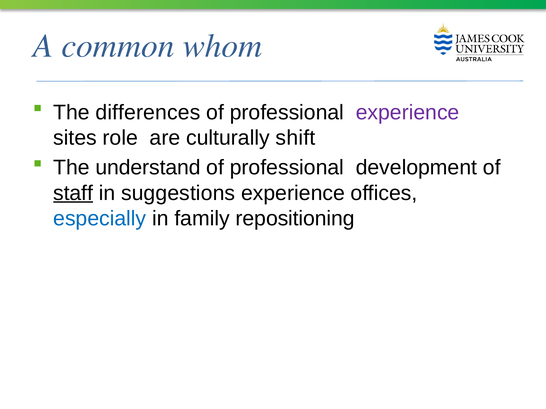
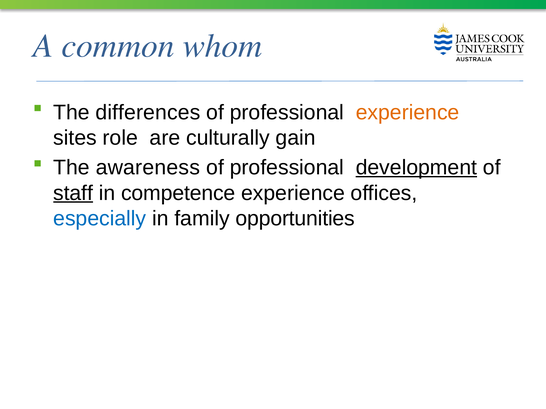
experience colour: purple -> orange (408, 113)
shift: shift -> gain (296, 138)
understand: understand -> awareness (148, 168)
development underline: none -> present (416, 168)
suggestions: suggestions -> competence (178, 193)
repositioning: repositioning -> opportunities (295, 219)
